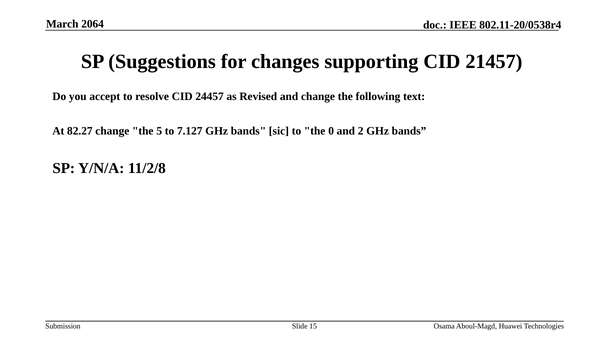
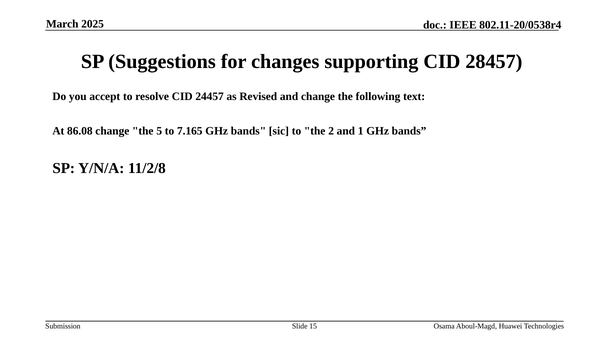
2064: 2064 -> 2025 (93, 24)
21457: 21457 -> 28457 (494, 62)
82.27: 82.27 -> 86.08 (80, 131)
7.127: 7.127 -> 7.165 (190, 131)
0: 0 -> 2 (331, 131)
2: 2 -> 1 (361, 131)
